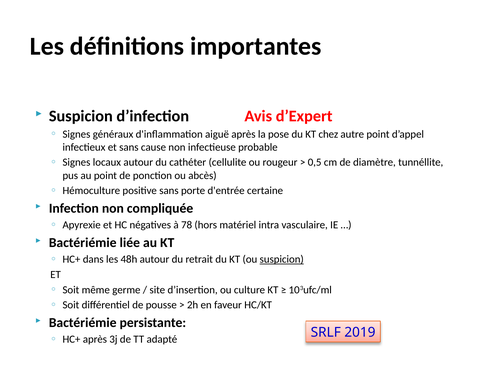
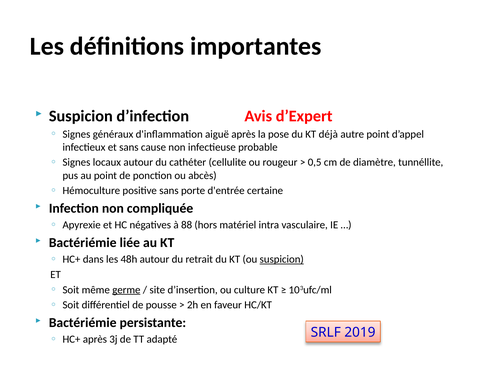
chez: chez -> déjà (328, 134)
78: 78 -> 88 (187, 225)
germe underline: none -> present (126, 290)
